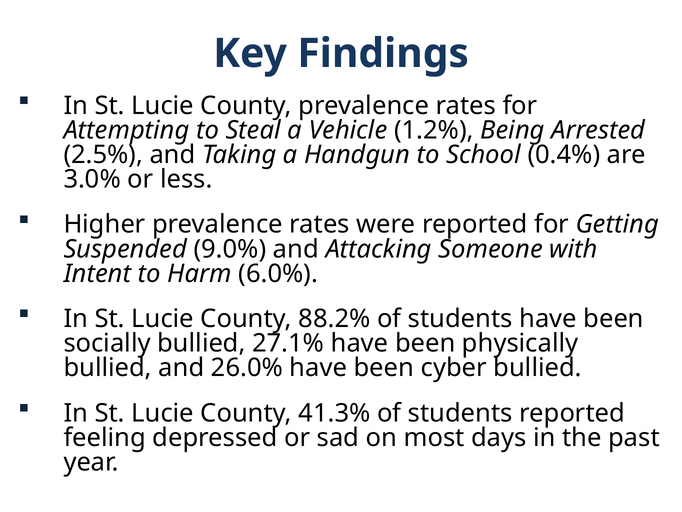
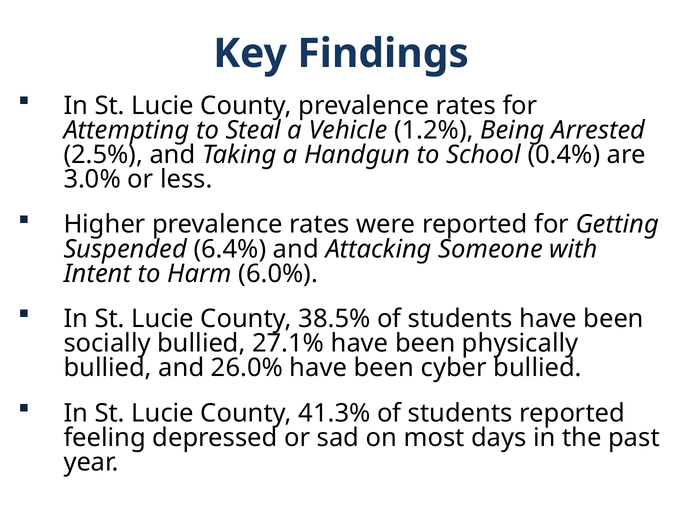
9.0%: 9.0% -> 6.4% (230, 249)
88.2%: 88.2% -> 38.5% (334, 318)
